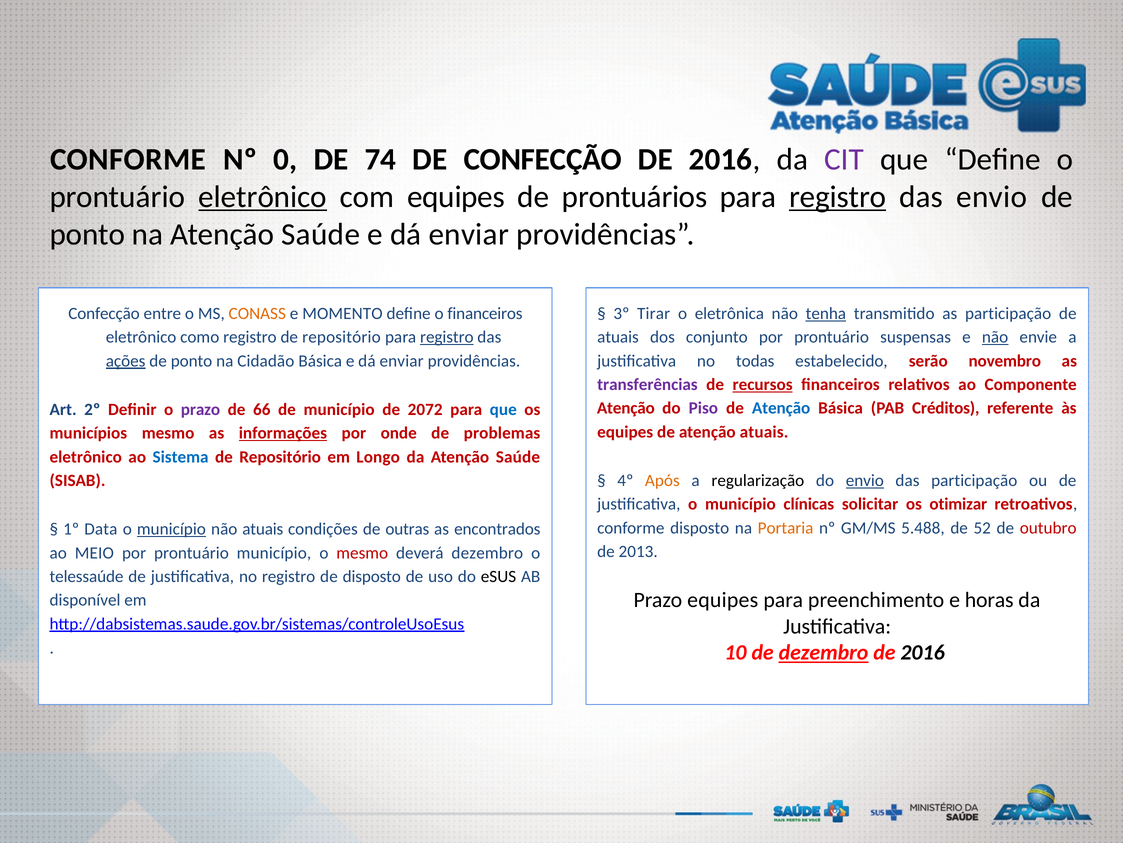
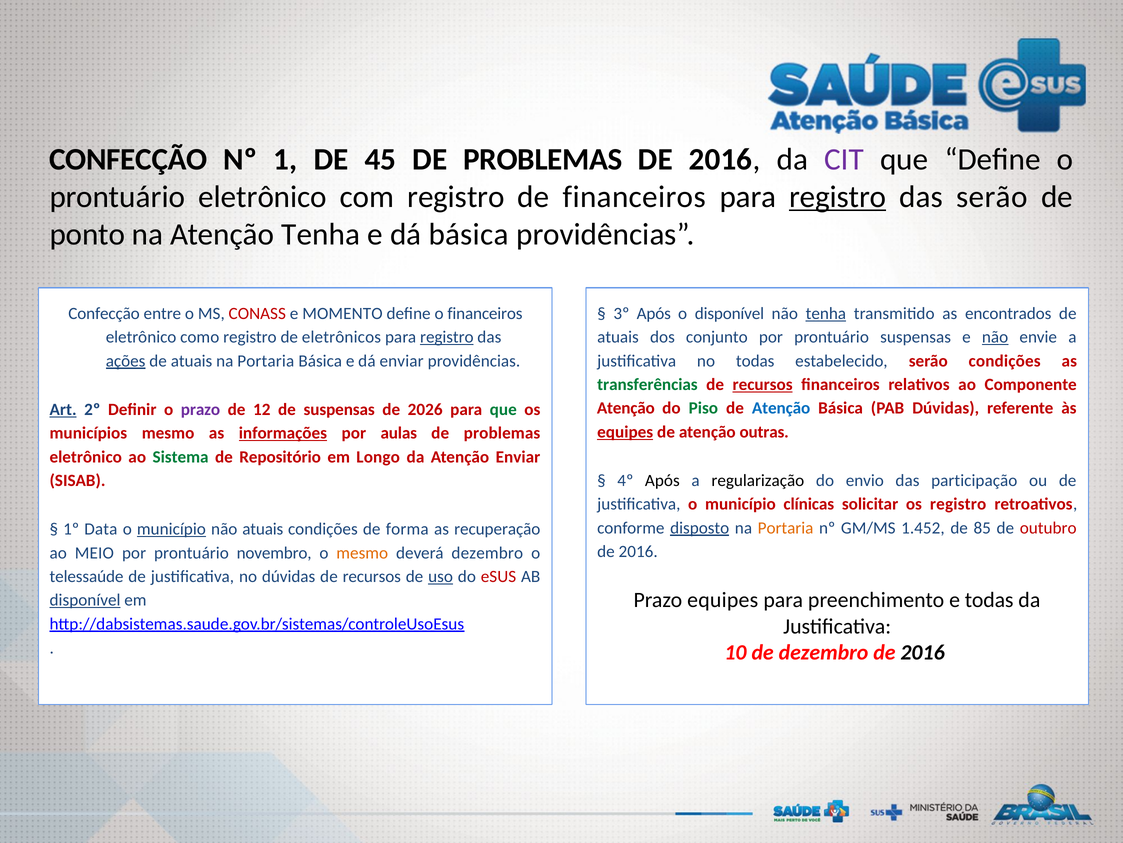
CONFORME: CONFORME -> CONFECÇÃO (128, 159)
0: 0 -> 1 (285, 159)
74: 74 -> 45 (380, 159)
CONFECÇÃO: CONFECÇÃO -> PROBLEMAS (543, 159)
eletrônico underline: present -> none (263, 197)
com equipes: equipes -> registro (456, 197)
de prontuários: prontuários -> financeiros (634, 197)
das envio: envio -> serão (992, 197)
na Atenção Saúde: Saúde -> Tenha (321, 234)
enviar: enviar -> básica (469, 234)
CONASS colour: orange -> red (257, 313)
3º Tirar: Tirar -> Após (654, 313)
o eletrônica: eletrônica -> disponível (729, 313)
as participação: participação -> encontrados (1008, 313)
repositório: repositório -> eletrônicos (341, 337)
ponto: ponto -> atuais (192, 361)
Cidadão: Cidadão -> Portaria (266, 361)
serão novembro: novembro -> condições (1005, 361)
transferências colour: purple -> green (647, 384)
Piso colour: purple -> green (703, 408)
PAB Créditos: Créditos -> Dúvidas (946, 408)
Art underline: none -> present (63, 409)
66: 66 -> 12 (262, 409)
de município: município -> suspensas (339, 409)
2072: 2072 -> 2026 (425, 409)
que colour: blue -> green (503, 409)
equipes underline: none -> present (625, 432)
atenção atuais: atuais -> outras (764, 432)
onde: onde -> aulas (399, 433)
Sistema colour: blue -> green (181, 456)
da Atenção Saúde: Saúde -> Enviar (518, 456)
Após colour: orange -> black (662, 480)
envio underline: present -> none (865, 480)
os otimizar: otimizar -> registro (958, 504)
disposto underline: none -> present (700, 527)
5.488: 5.488 -> 1.452 (923, 527)
52: 52 -> 85 (982, 527)
outras: outras -> forma (407, 529)
encontrados: encontrados -> recuperação (497, 529)
2013: 2013 -> 2016 (638, 551)
prontuário município: município -> novembro (274, 552)
mesmo colour: red -> orange (362, 552)
no registro: registro -> dúvidas (289, 576)
disposto: disposto -> recursos (372, 576)
uso underline: none -> present (441, 576)
eSUS colour: black -> red (498, 576)
e horas: horas -> todas (989, 600)
disponível underline: none -> present (85, 600)
dezembro underline: present -> none (824, 652)
